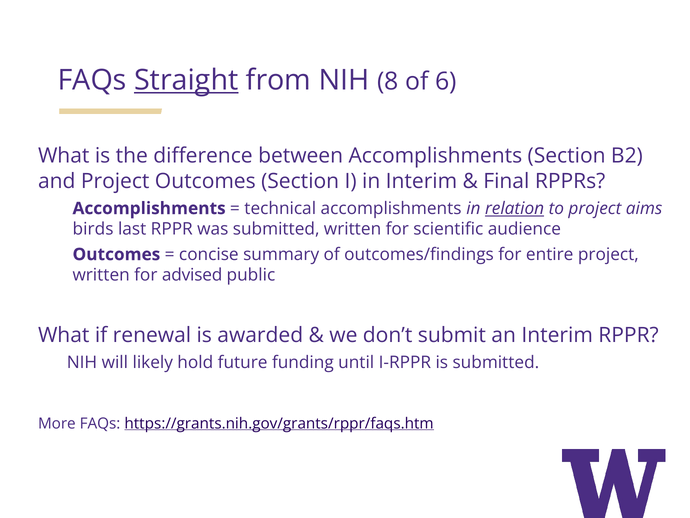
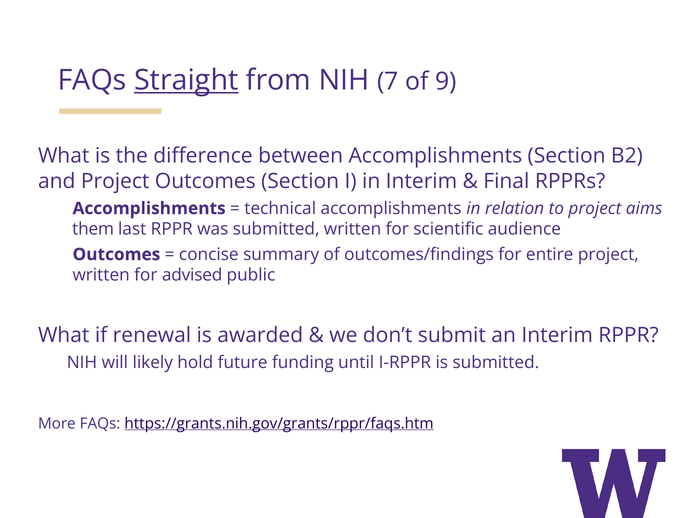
8: 8 -> 7 (388, 82)
6: 6 -> 9 (446, 82)
relation underline: present -> none (515, 208)
birds: birds -> them (93, 229)
